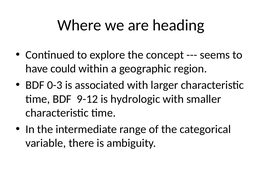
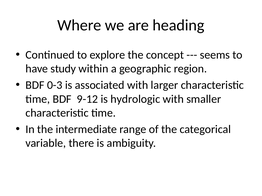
could: could -> study (63, 69)
